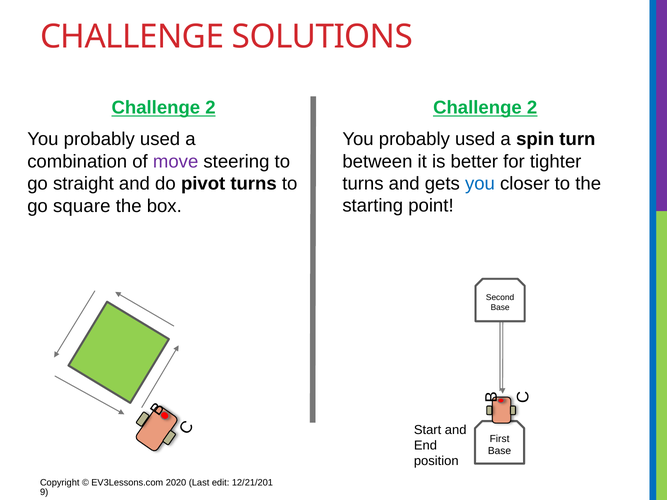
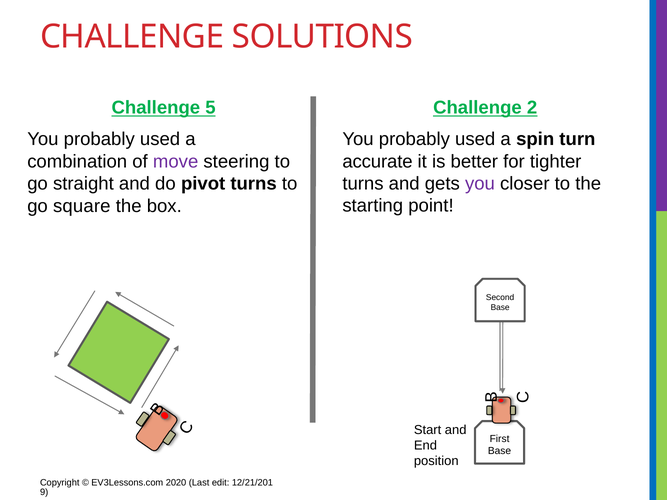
2: 2 -> 5 (210, 108)
between: between -> accurate (378, 161)
you colour: blue -> purple (480, 184)
